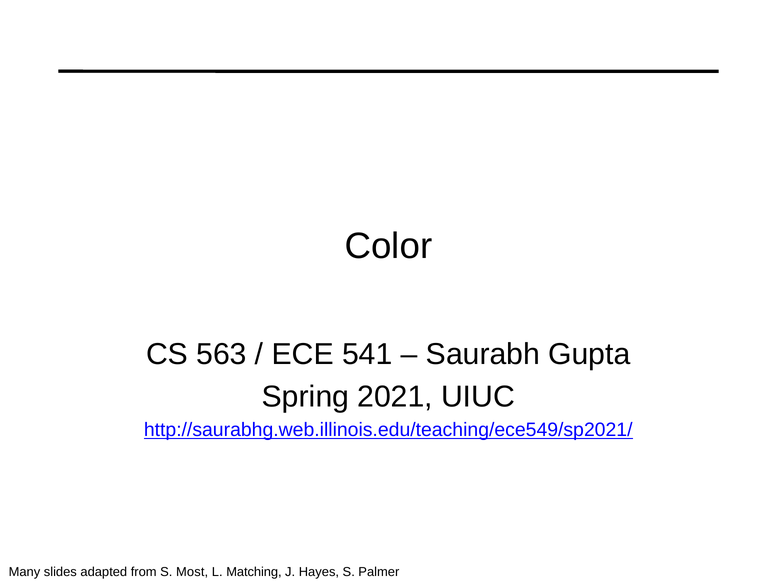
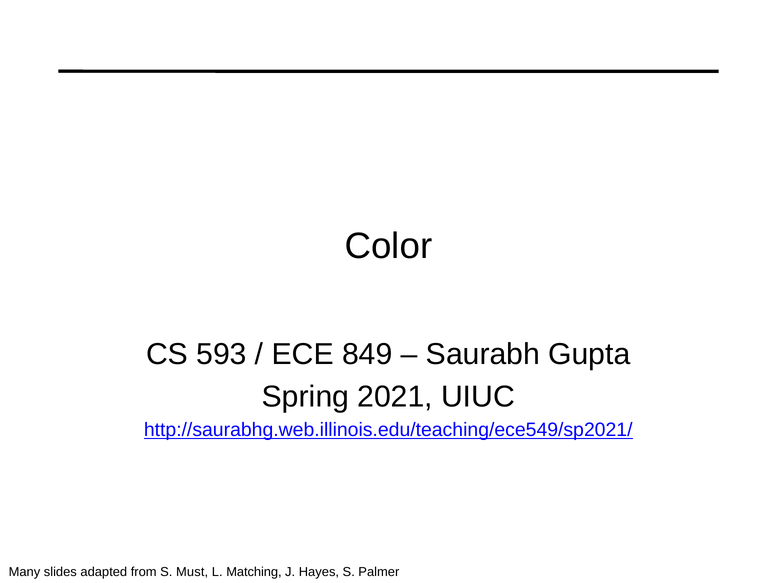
563: 563 -> 593 (222, 354)
541: 541 -> 849 (367, 354)
Most: Most -> Must (192, 572)
